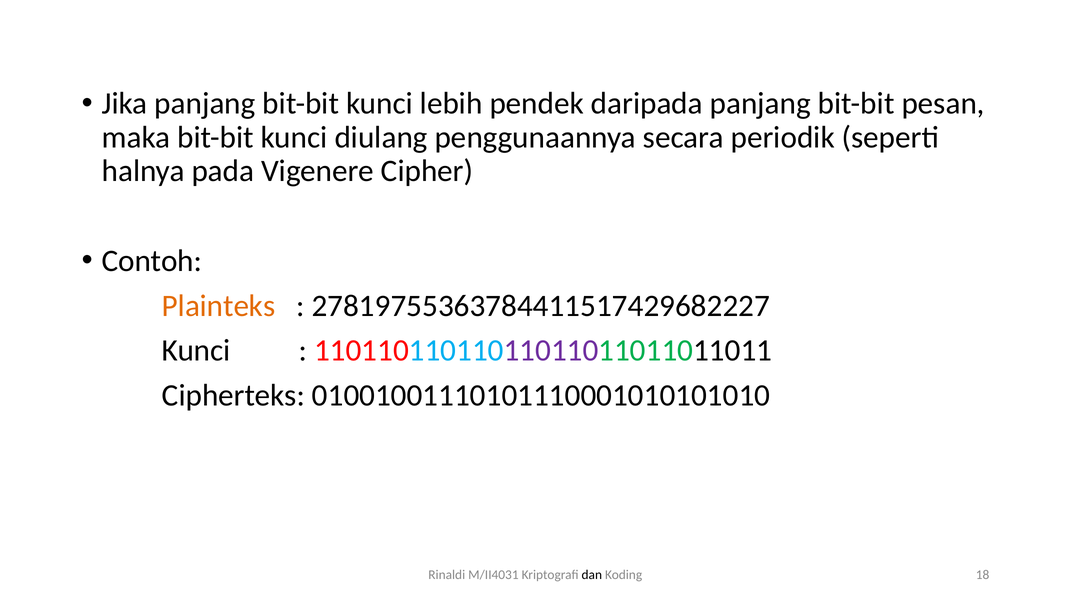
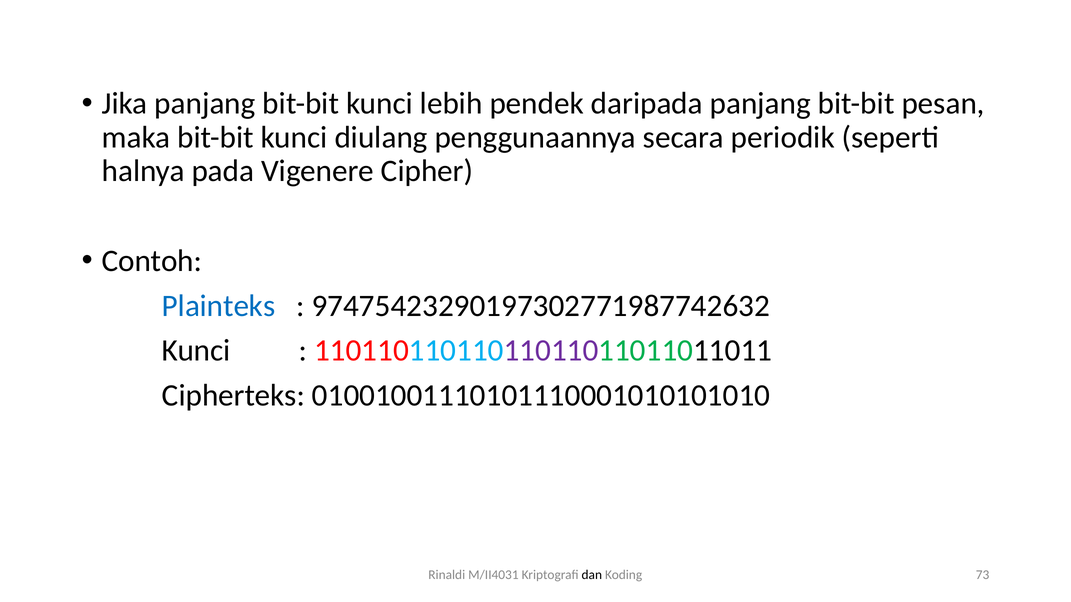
Plainteks colour: orange -> blue (219, 306)
27819755363784411517429682227: 27819755363784411517429682227 -> 97475423290197302771987742632 (541, 306)
18: 18 -> 73 (983, 575)
